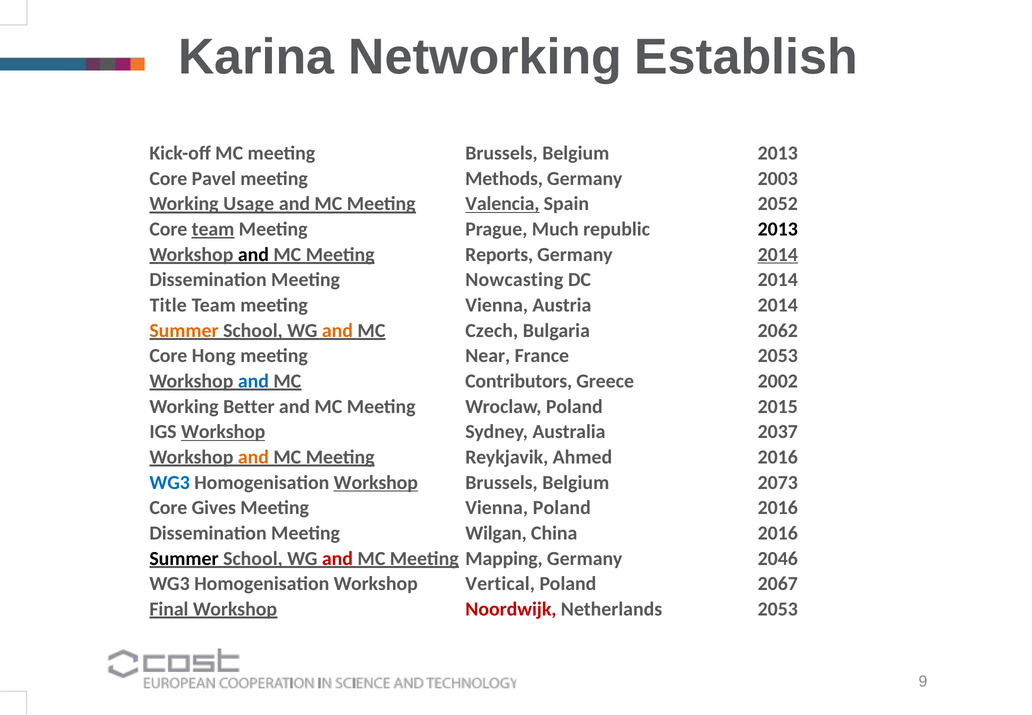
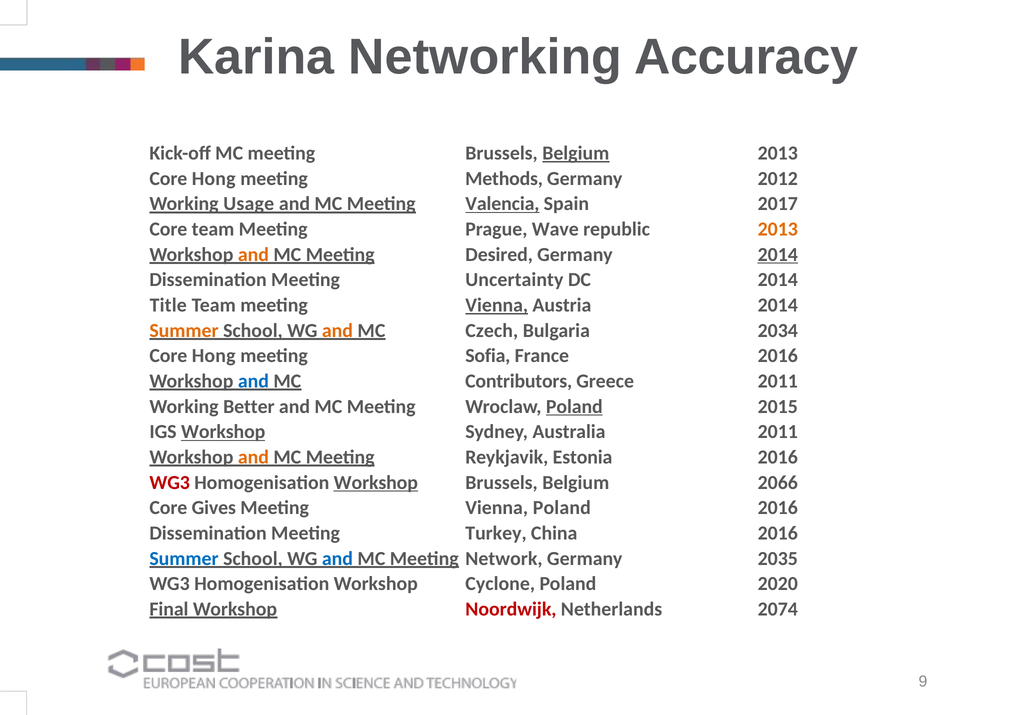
Establish: Establish -> Accuracy (746, 57)
Belgium underline: none -> present (576, 153)
Pavel: Pavel -> Hong (214, 178)
2003: 2003 -> 2012 (778, 178)
2052: 2052 -> 2017 (778, 204)
team underline: present -> none (213, 229)
Much: Much -> Wave (555, 229)
2013 colour: black -> orange (778, 229)
and colour: black -> orange (253, 254)
Reports: Reports -> Desired (499, 254)
Nowcasting: Nowcasting -> Uncertainty (514, 280)
Vienna underline: none -> present (497, 305)
2062: 2062 -> 2034 (778, 330)
Near: Near -> Sofia (488, 356)
France 2053: 2053 -> 2016 (778, 356)
Greece 2002: 2002 -> 2011 (778, 381)
Poland underline: none -> present (574, 406)
Australia 2037: 2037 -> 2011 (778, 432)
Ahmed: Ahmed -> Estonia (583, 457)
WG3 colour: blue -> red (170, 482)
2073: 2073 -> 2066 (778, 482)
Wilgan: Wilgan -> Turkey (496, 533)
Summer colour: black -> blue (184, 558)
and colour: red -> blue (337, 558)
Mapping: Mapping -> Network (504, 558)
2046: 2046 -> 2035 (778, 558)
Vertical: Vertical -> Cyclone (500, 583)
2067: 2067 -> 2020 (778, 583)
Netherlands 2053: 2053 -> 2074 (778, 609)
